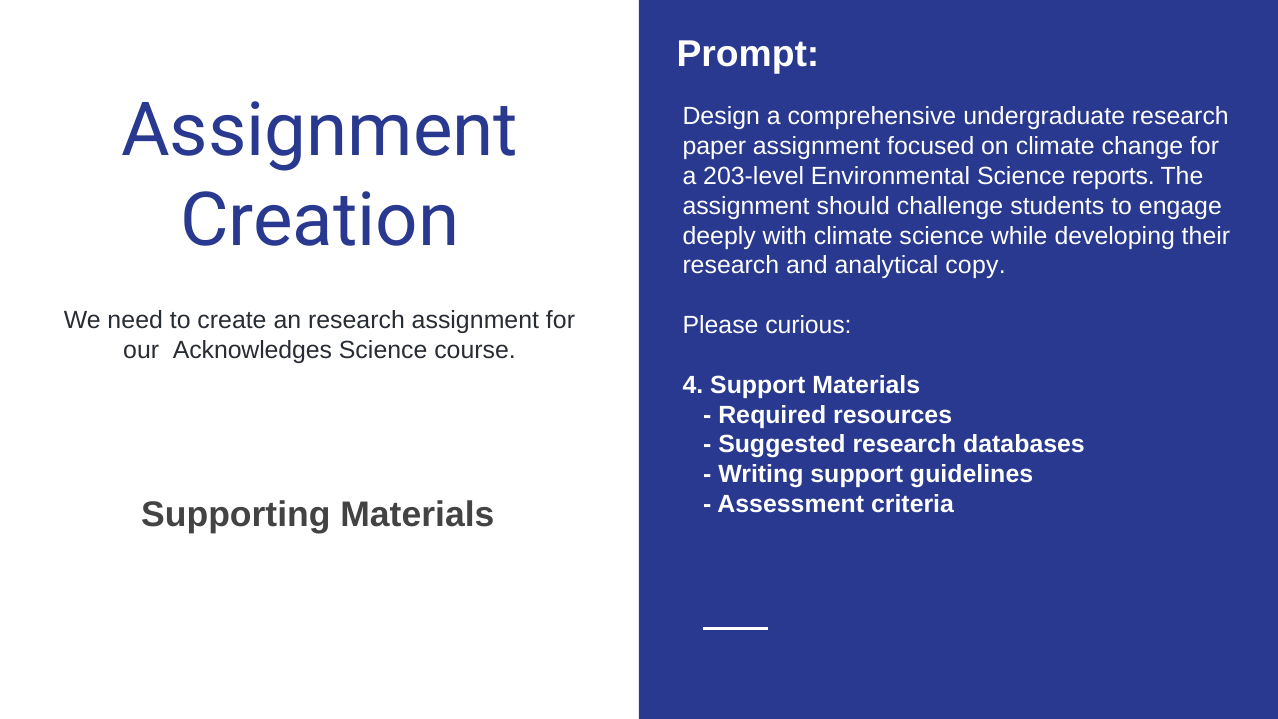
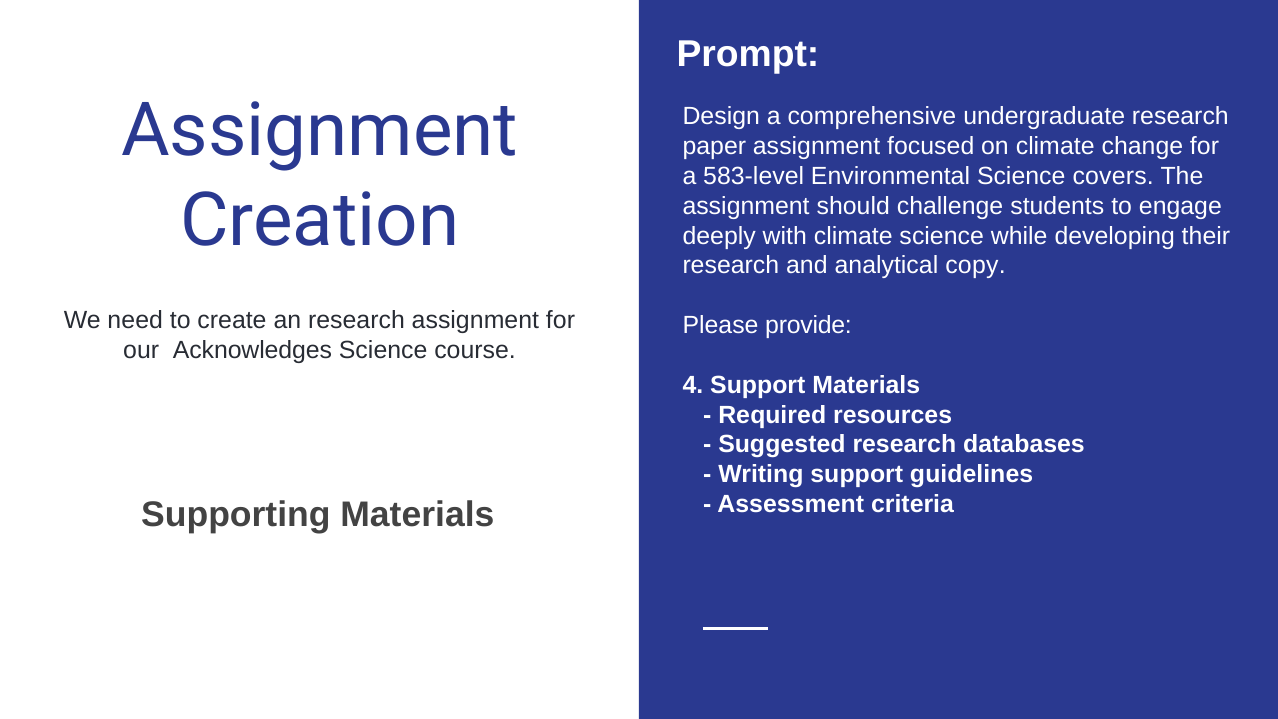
203-level: 203-level -> 583-level (754, 176)
reports: reports -> covers (1113, 176)
curious: curious -> provide (809, 325)
